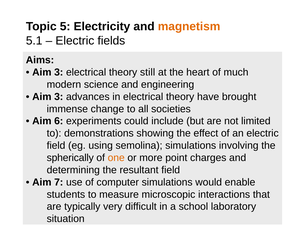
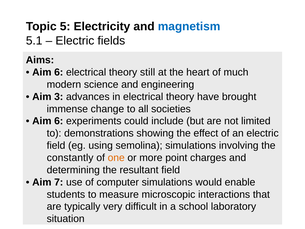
magnetism colour: orange -> blue (189, 26)
3: 3 -> 6 (59, 72)
spherically: spherically -> constantly (70, 158)
